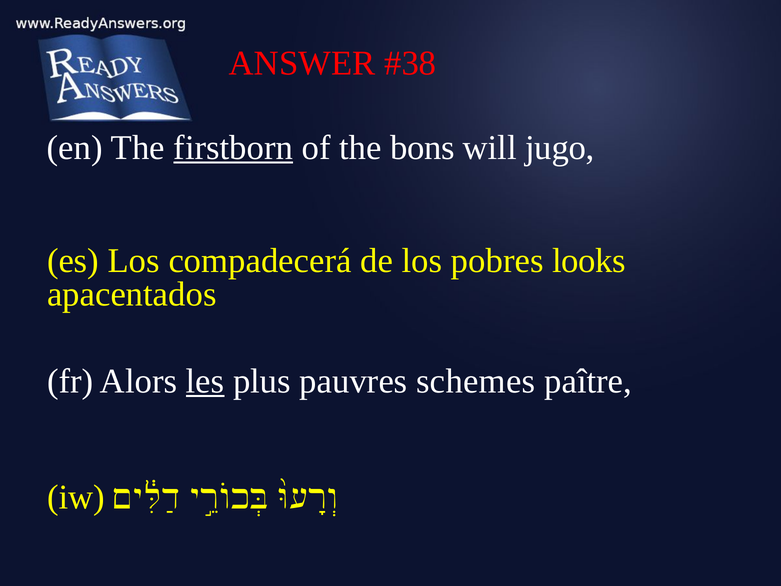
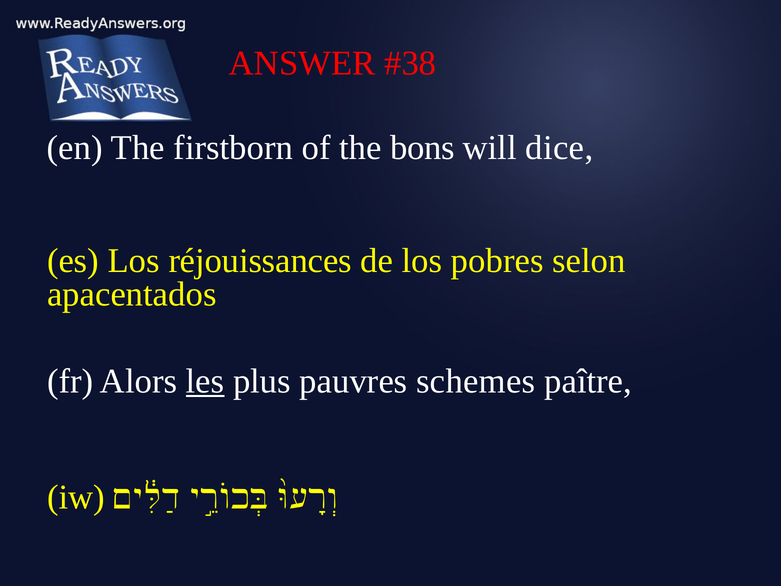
firstborn underline: present -> none (233, 147)
jugo: jugo -> dice (559, 147)
compadecerá: compadecerá -> réjouissances (260, 261)
looks: looks -> selon (589, 261)
